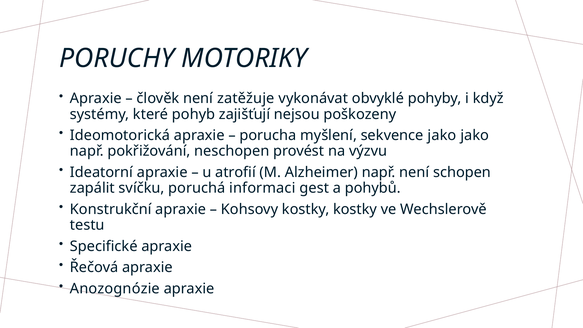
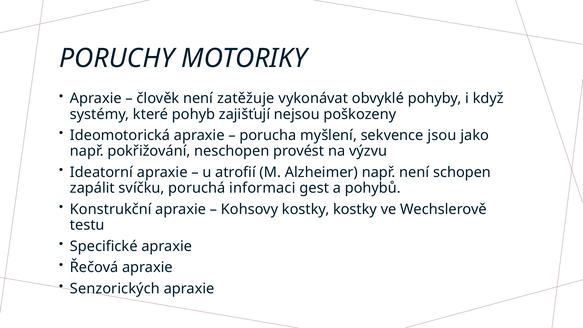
sekvence jako: jako -> jsou (442, 135)
Anozognózie: Anozognózie -> Senzorických (115, 289)
